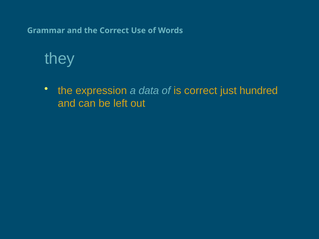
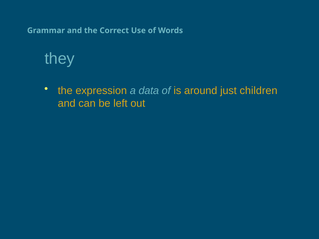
is correct: correct -> around (201, 91)
hundred: hundred -> children (259, 91)
